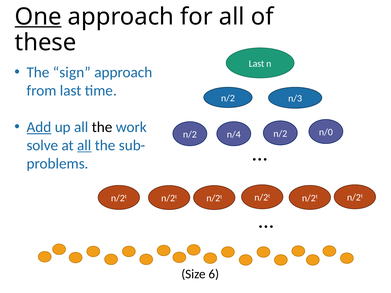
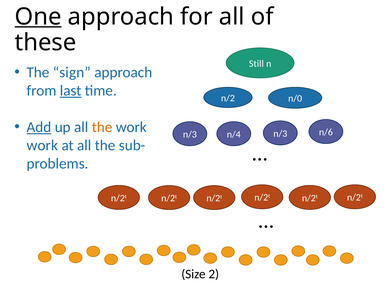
Last: Last -> Still (256, 64)
last underline: none -> present (71, 91)
n/3: n/3 -> n/0 (295, 99)
the colour: black -> orange (102, 127)
n/0: n/0 -> n/6 (326, 132)
n/2: n/2 -> n/3 (280, 134)
n/2: n/2 -> n/3 (190, 135)
solve: solve -> work (42, 146)
all underline: present -> none (84, 146)
6: 6 -> 2 (214, 274)
